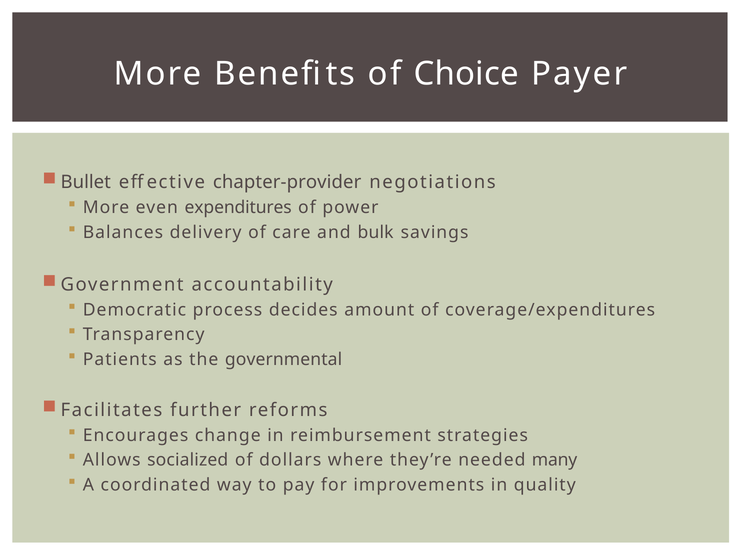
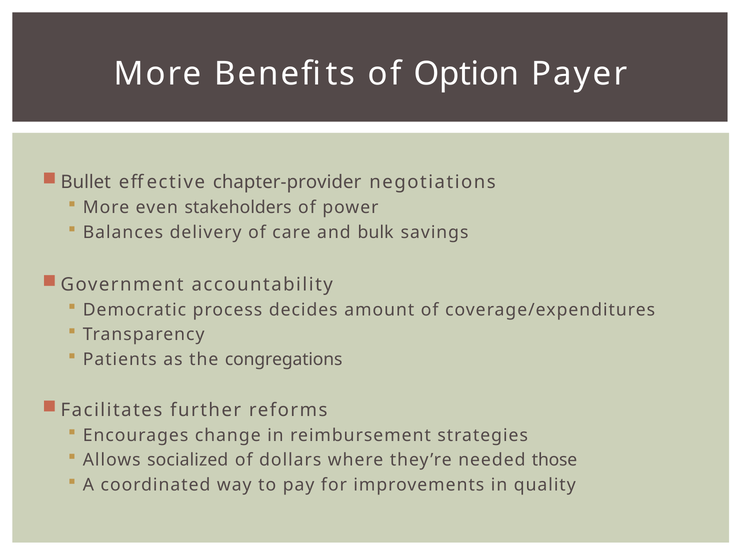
Choice: Choice -> Option (467, 74)
expenditures: expenditures -> stakeholders (238, 207)
governmental: governmental -> congregations (284, 359)
many: many -> those (555, 460)
